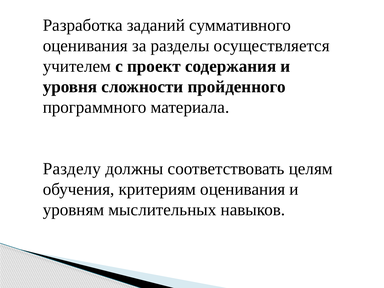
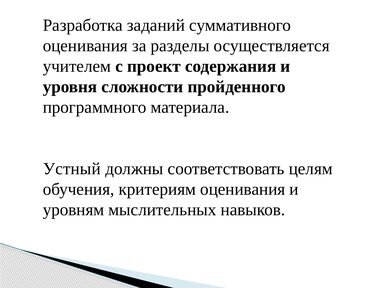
Разделу: Разделу -> Устный (72, 169)
